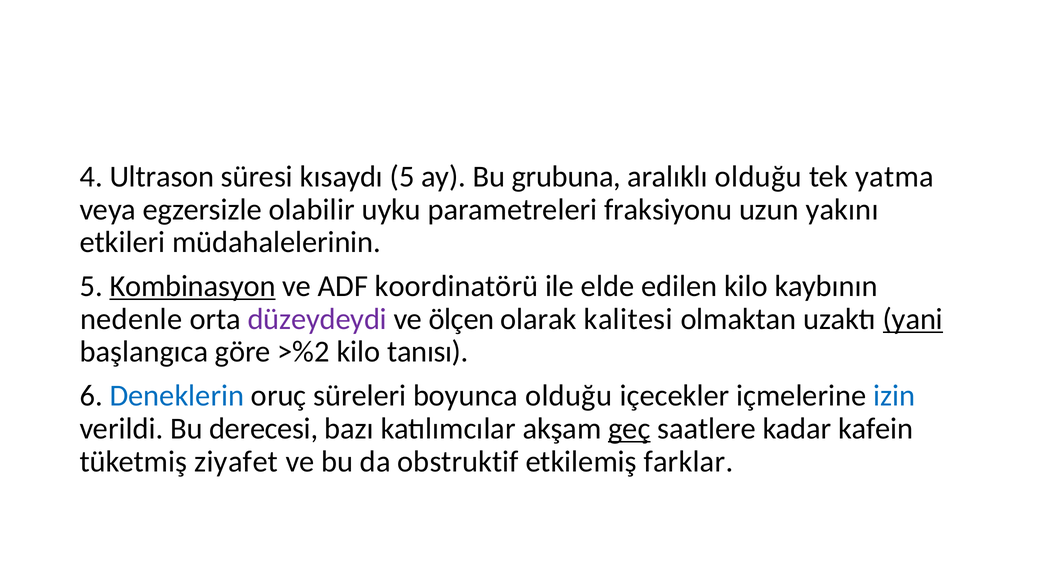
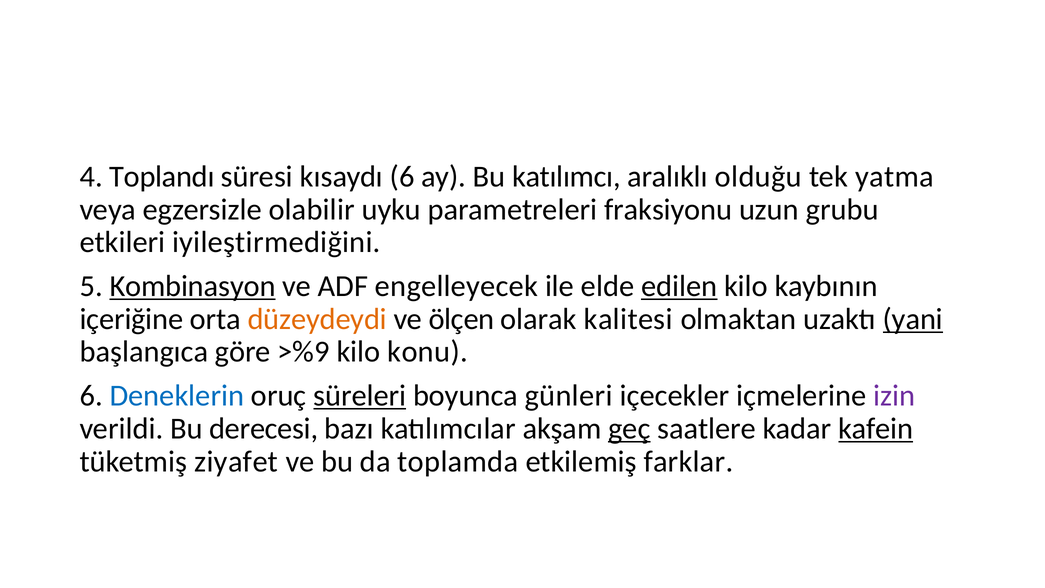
Ultrason: Ultrason -> Toplandı (162, 177)
kısaydı 5: 5 -> 6 (402, 177)
grubuna: grubuna -> katılımcı (566, 177)
yakını: yakını -> grubu (842, 209)
müdahalelerinin: müdahalelerinin -> iyileştirmediğini (276, 242)
koordinatörü: koordinatörü -> engelleyecek (456, 286)
edilen underline: none -> present (679, 286)
nedenle: nedenle -> içeriğine (131, 319)
düzeydeydi colour: purple -> orange (317, 319)
>%2: >%2 -> >%9 (303, 352)
tanısı: tanısı -> konu (428, 352)
süreleri underline: none -> present (360, 396)
boyunca olduğu: olduğu -> günleri (569, 396)
izin colour: blue -> purple (894, 396)
kafein underline: none -> present (876, 428)
obstruktif: obstruktif -> toplamda (458, 461)
